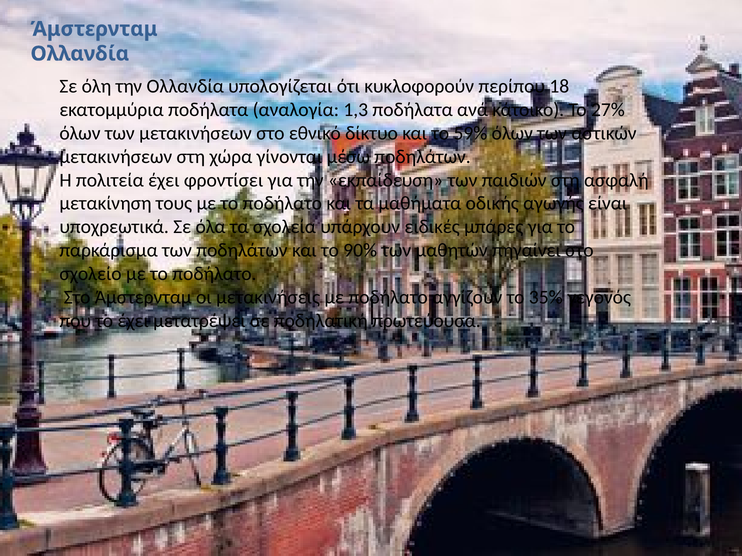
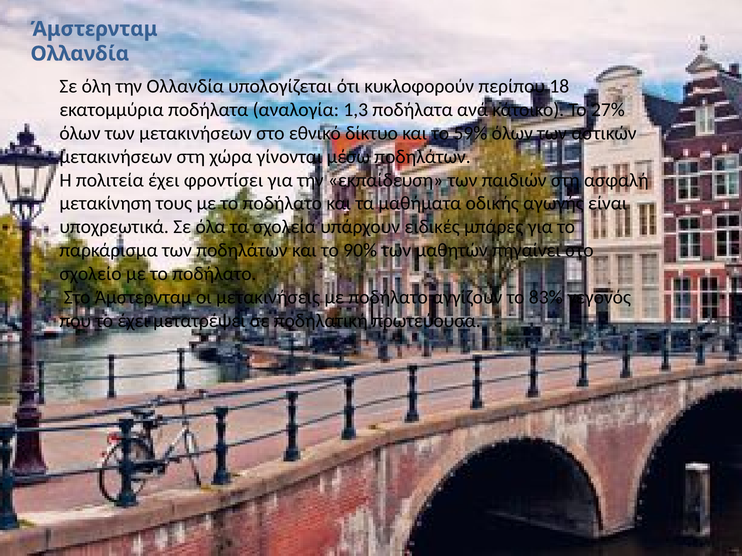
35%: 35% -> 83% (546, 298)
